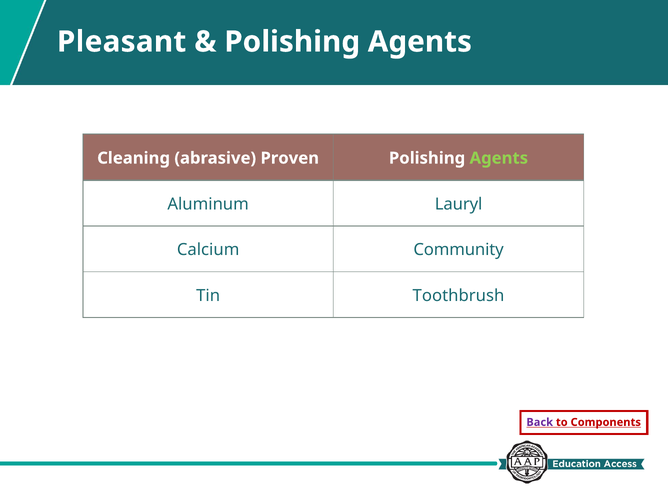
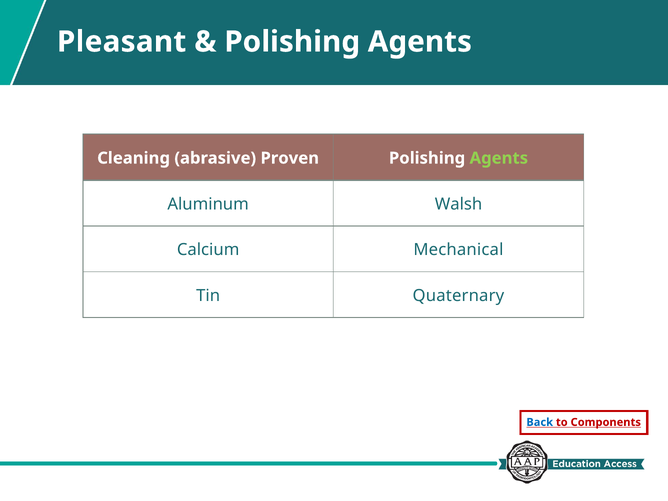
Lauryl: Lauryl -> Walsh (459, 204)
Community: Community -> Mechanical (458, 250)
Toothbrush: Toothbrush -> Quaternary (458, 296)
Back colour: purple -> blue (540, 422)
